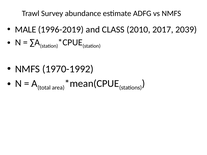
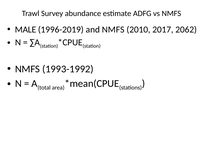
and CLASS: CLASS -> NMFS (113, 30)
2039: 2039 -> 2062 (186, 30)
1970-1992: 1970-1992 -> 1993-1992 (68, 69)
